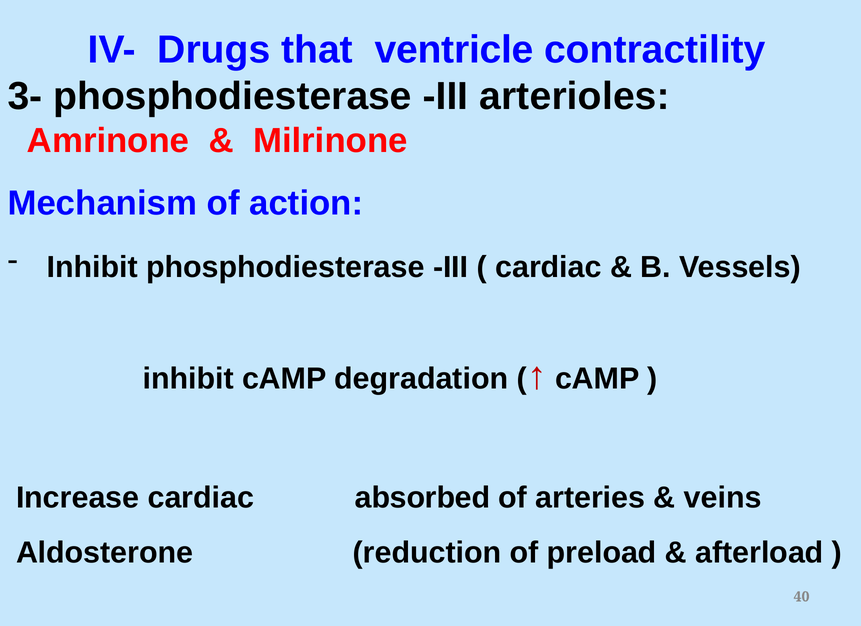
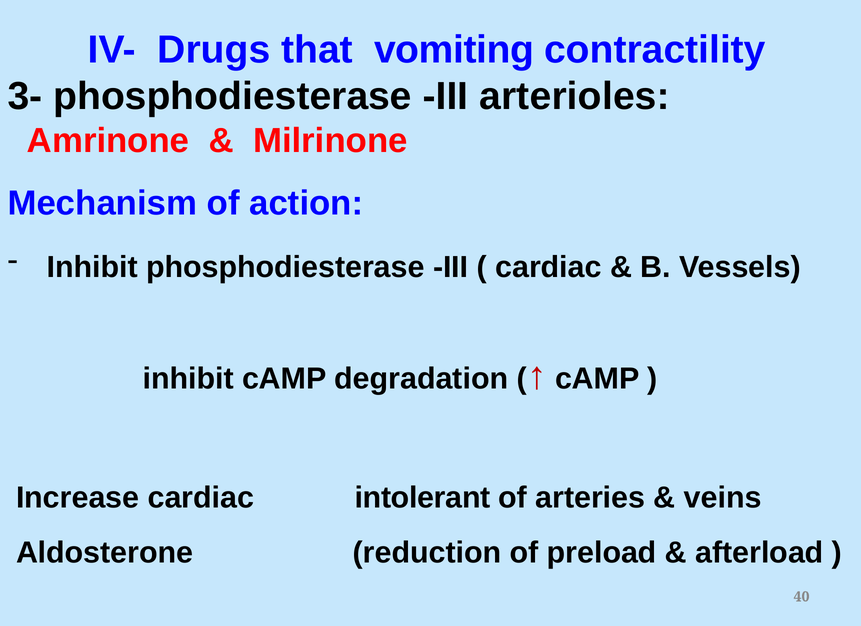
ventricle: ventricle -> vomiting (454, 50)
absorbed: absorbed -> intolerant (423, 498)
